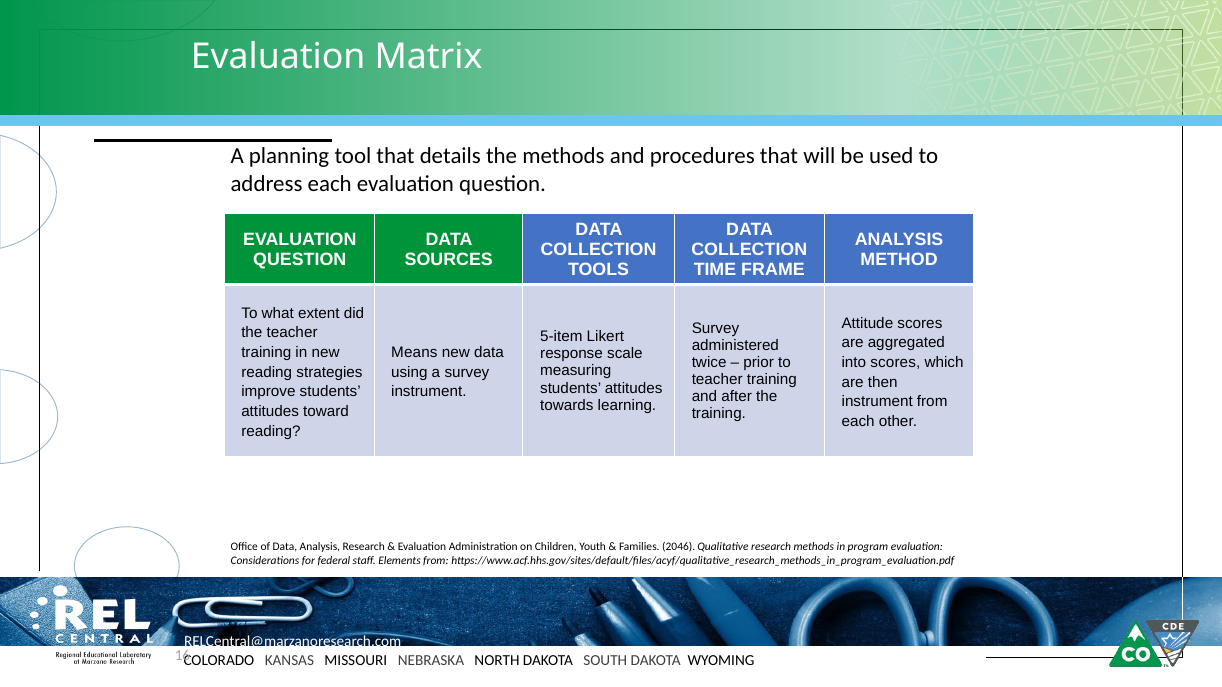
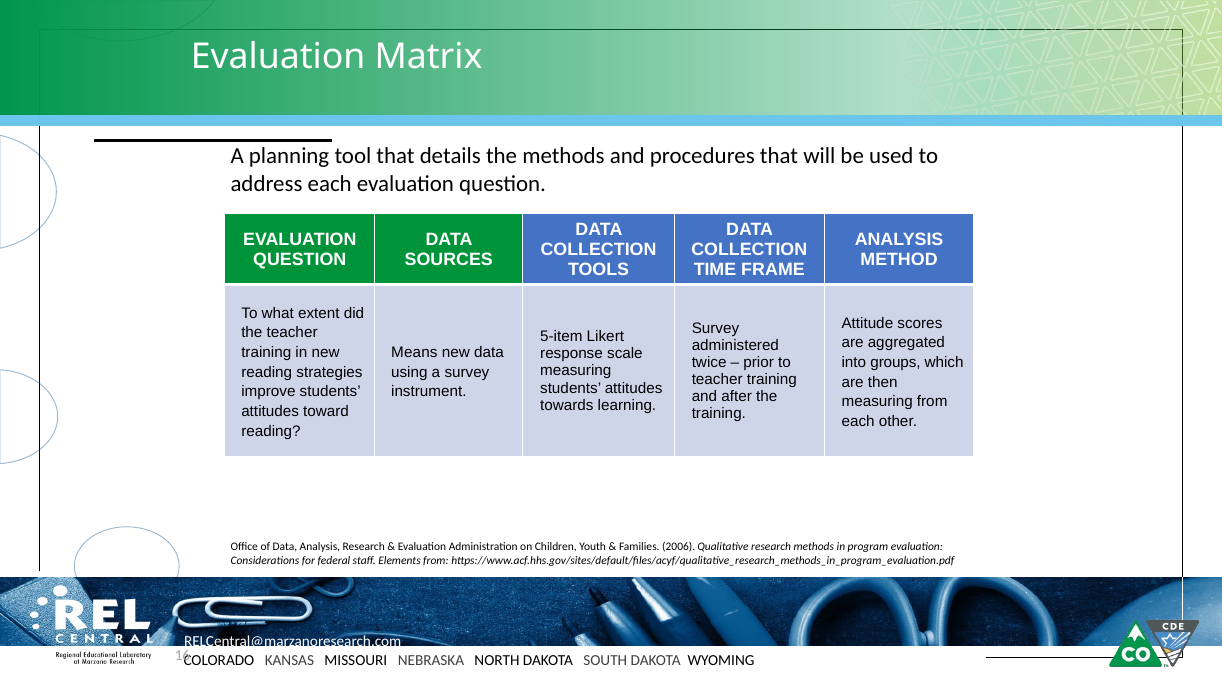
into scores: scores -> groups (895, 363)
instrument: instrument -> measuring (877, 402)
2046: 2046 -> 2006 (679, 547)
